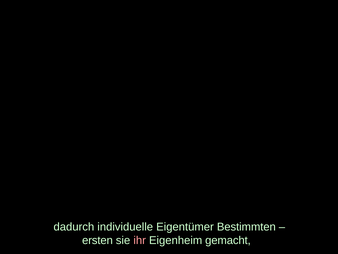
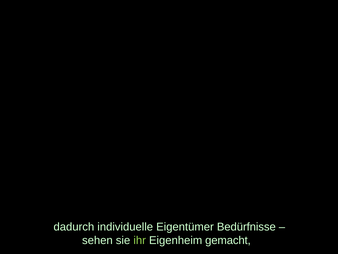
Bestimmten: Bestimmten -> Bedürfnisse (246, 226)
ersten: ersten -> sehen (97, 240)
ihr colour: pink -> light green (140, 240)
